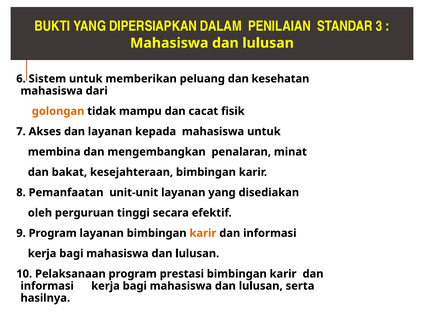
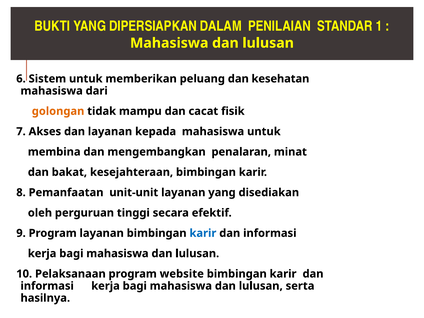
3: 3 -> 1 (379, 26)
karir colour: orange -> blue (203, 233)
prestasi: prestasi -> website (182, 274)
